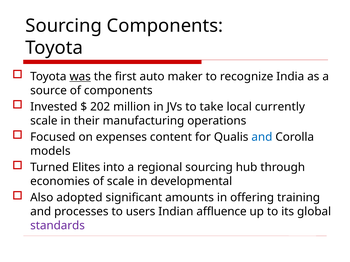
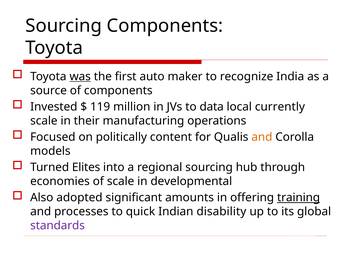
202: 202 -> 119 (100, 107)
take: take -> data (212, 107)
expenses: expenses -> politically (121, 137)
and colour: blue -> orange (262, 137)
training underline: none -> present (299, 198)
users: users -> quick (141, 212)
affluence: affluence -> disability (221, 212)
